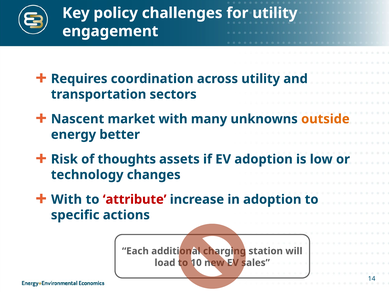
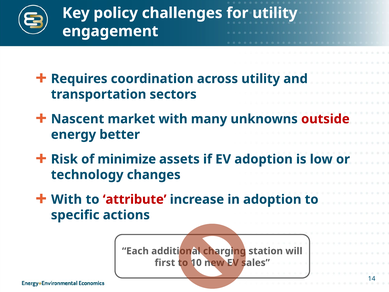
outside colour: orange -> red (325, 119)
thoughts: thoughts -> minimize (127, 159)
load: load -> first (165, 263)
